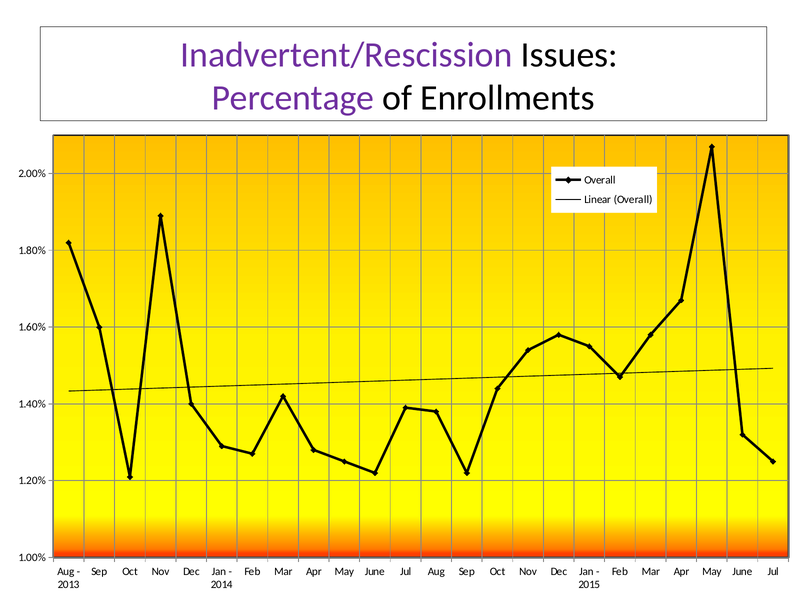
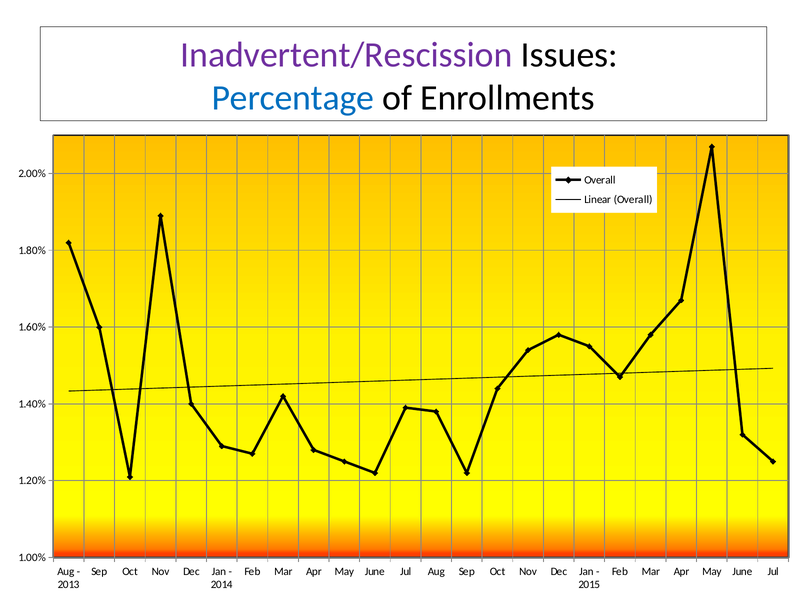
Percentage colour: purple -> blue (293, 98)
